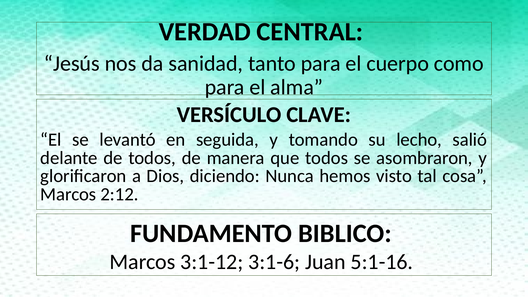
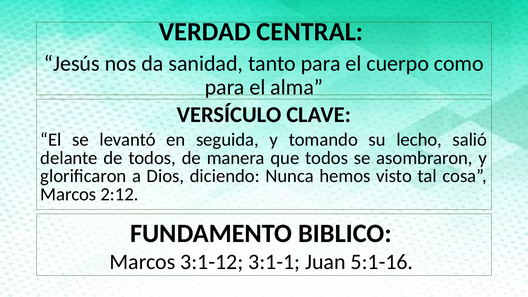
3:1-6: 3:1-6 -> 3:1-1 (274, 262)
